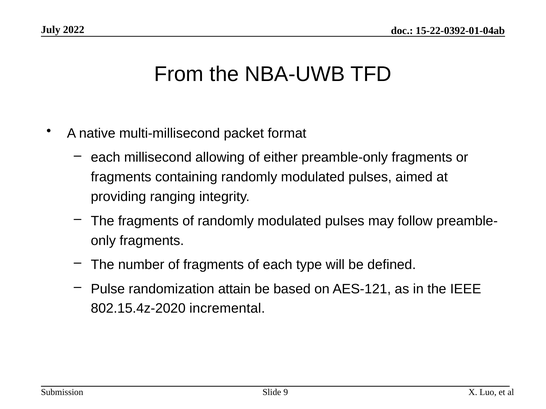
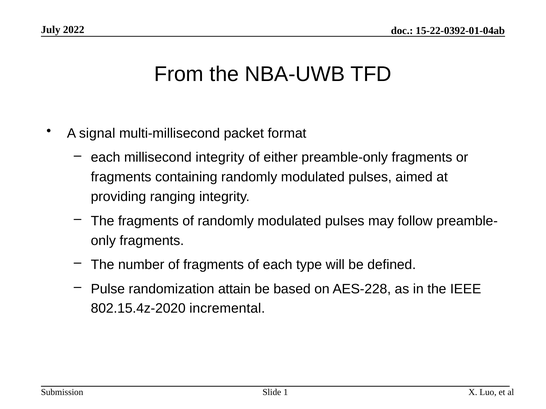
native: native -> signal (97, 133)
millisecond allowing: allowing -> integrity (220, 158)
AES-121: AES-121 -> AES-228 (362, 289)
9: 9 -> 1 (286, 393)
